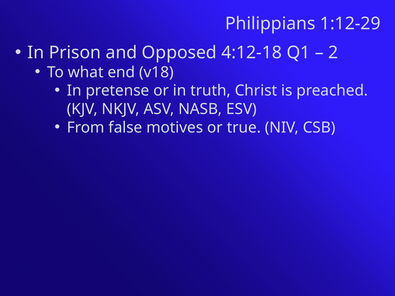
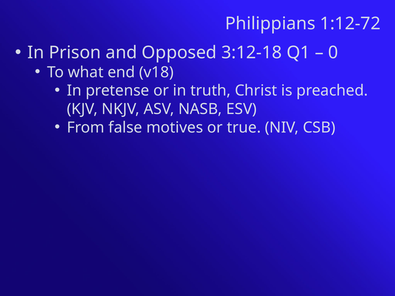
1:12-29: 1:12-29 -> 1:12-72 (350, 24)
4:12-18: 4:12-18 -> 3:12-18 (252, 53)
2: 2 -> 0 (333, 53)
